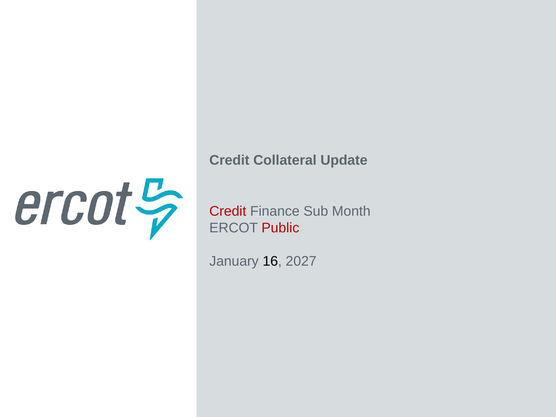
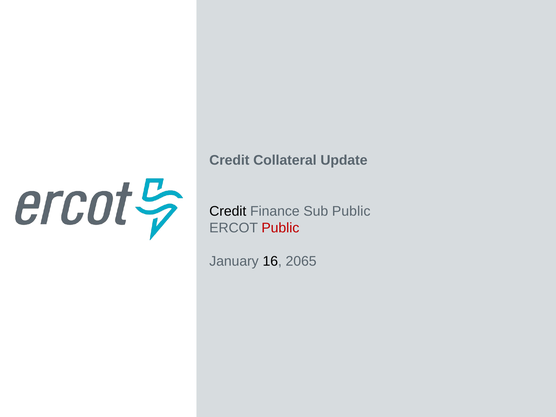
Credit colour: red -> black (228, 211)
Sub Month: Month -> Public (351, 211)
2027: 2027 -> 2065 (301, 261)
